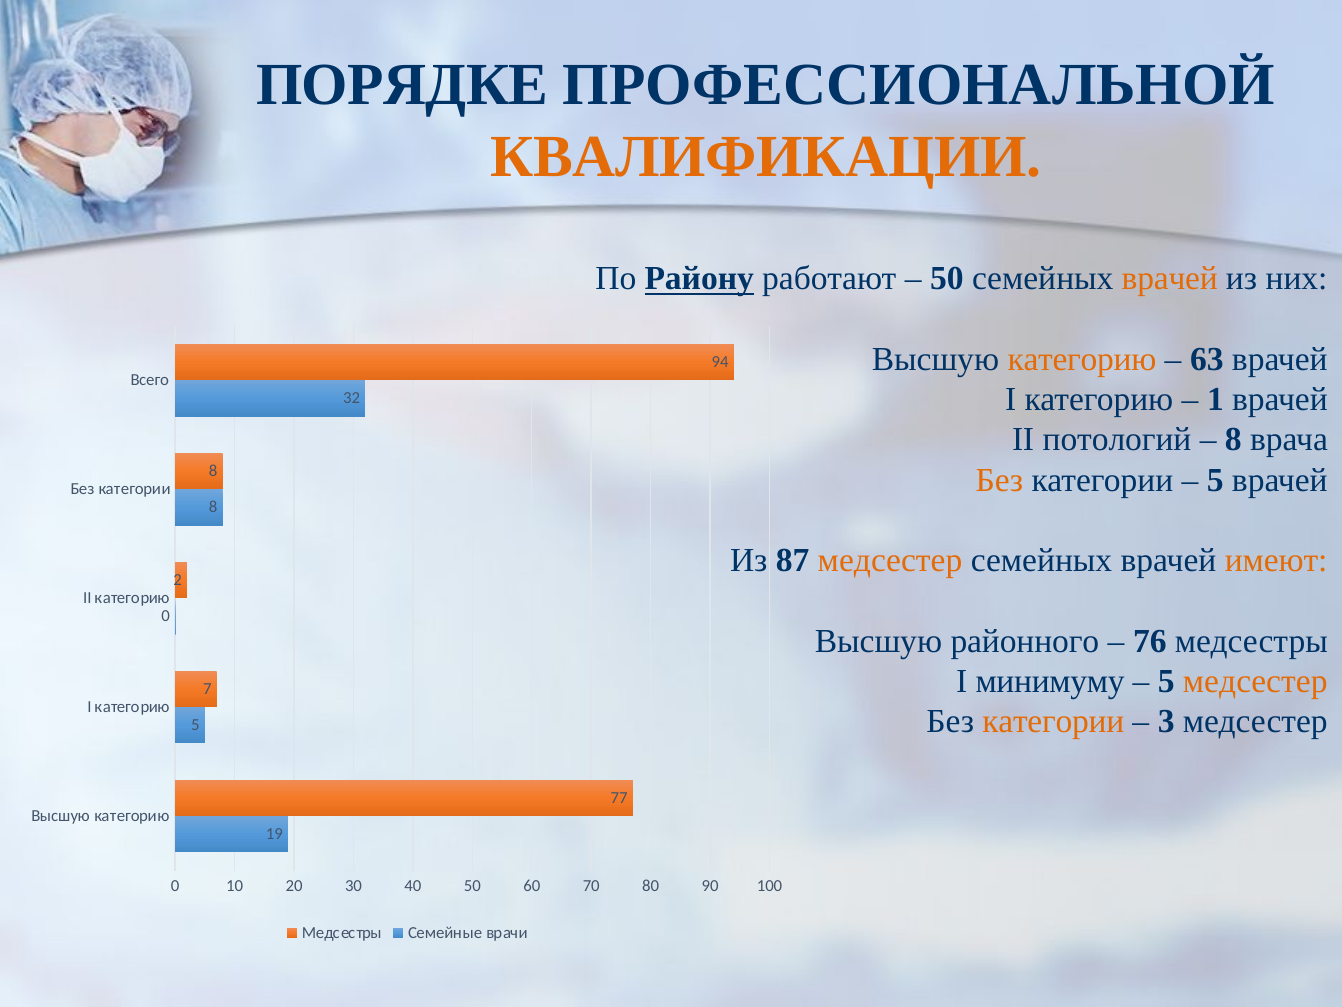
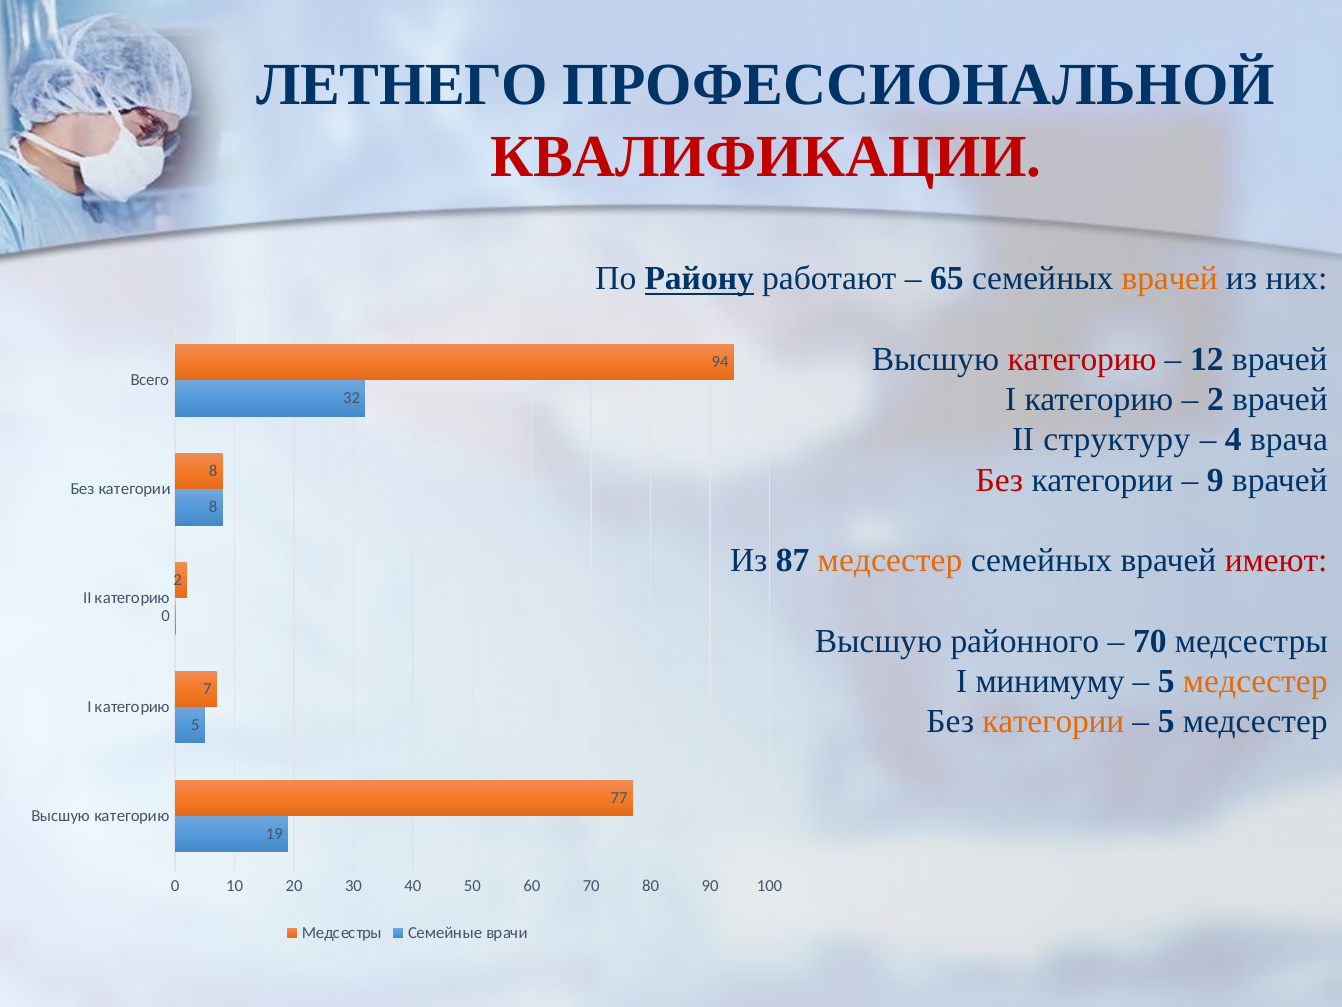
ПОРЯДКЕ: ПОРЯДКЕ -> ЛЕТНЕГО (402, 85)
КВАЛИФИКАЦИИ colour: orange -> red (766, 156)
50: 50 -> 65 (947, 279)
категорию colour: orange -> red (1082, 359)
63: 63 -> 12 (1207, 359)
1: 1 -> 2 (1215, 399)
потологий: потологий -> структуру (1117, 440)
8: 8 -> 4 (1233, 440)
Без colour: orange -> red (999, 480)
5: 5 -> 9 (1215, 480)
имеют colour: orange -> red (1276, 560)
76: 76 -> 70 (1150, 641)
3: 3 -> 5 (1166, 721)
